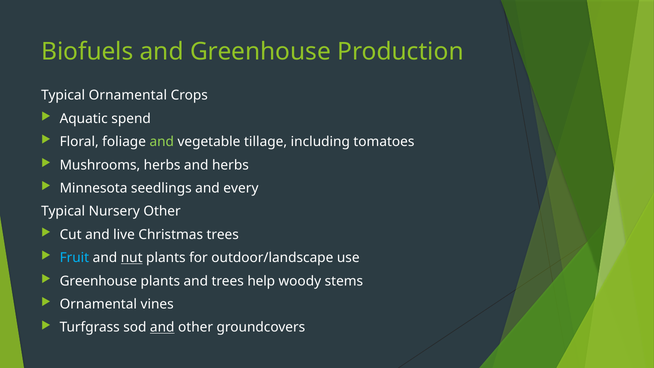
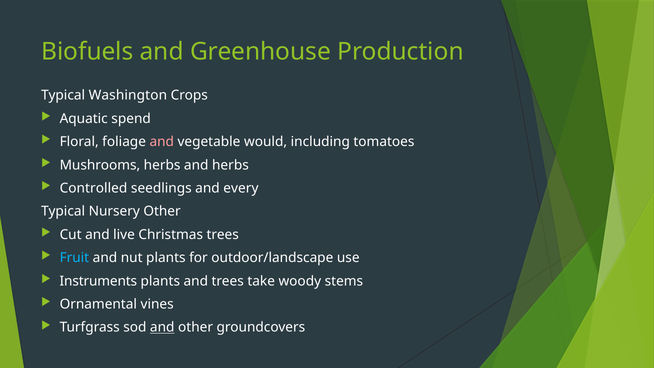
Typical Ornamental: Ornamental -> Washington (128, 95)
and colour: light green -> pink (162, 142)
tillage: tillage -> would (266, 142)
Minnesota: Minnesota -> Controlled (93, 188)
nut underline: present -> none (132, 258)
Greenhouse: Greenhouse -> Instruments (98, 281)
help: help -> take (261, 281)
